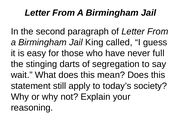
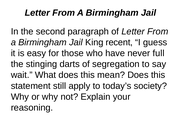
called: called -> recent (119, 42)
